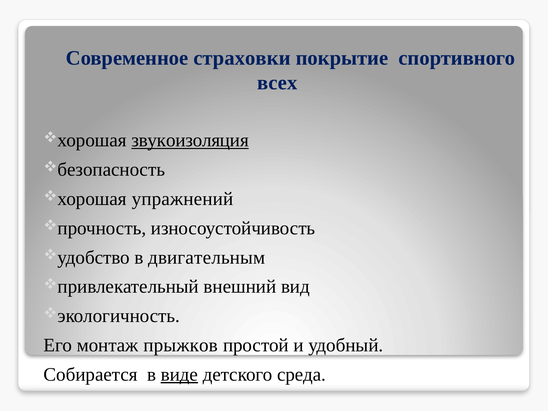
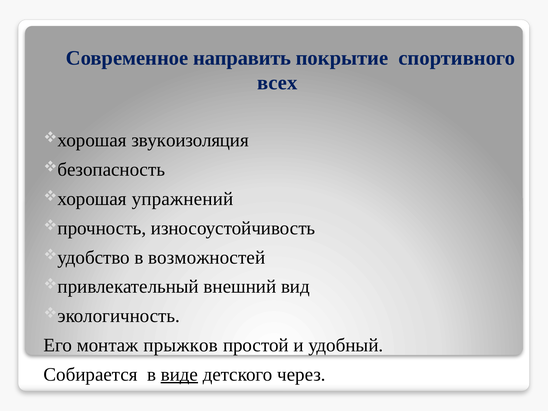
страховки: страховки -> направить (242, 58)
звукоизоляция underline: present -> none (190, 140)
двигательным: двигательным -> возможностей (207, 257)
среда: среда -> через (301, 375)
